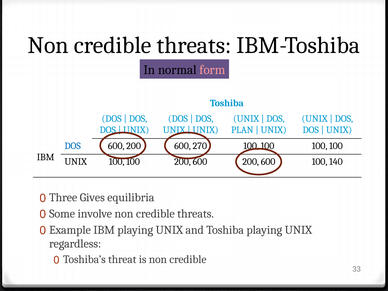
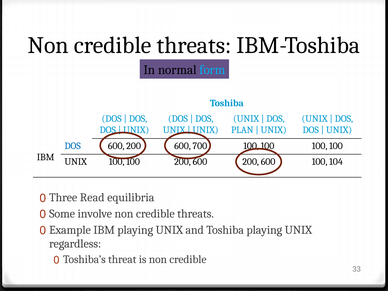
form colour: pink -> light blue (212, 70)
270: 270 -> 700 (200, 146)
140: 140 -> 104 (336, 162)
Gives: Gives -> Read (92, 198)
